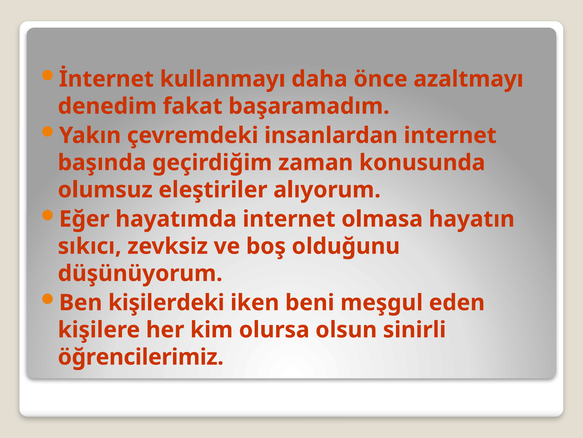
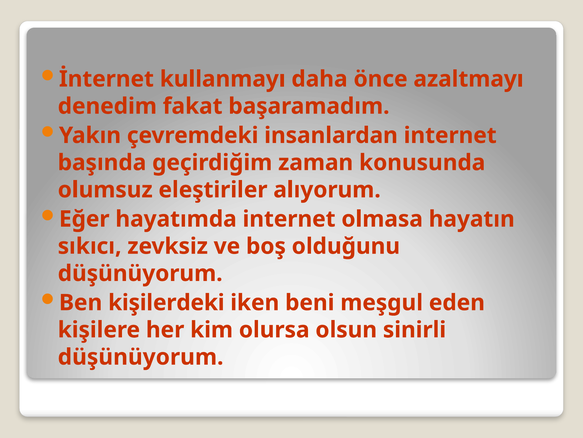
öğrencilerimiz: öğrencilerimiz -> düşünüyorum (141, 357)
